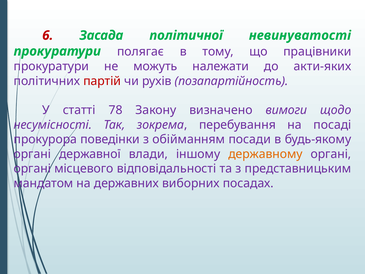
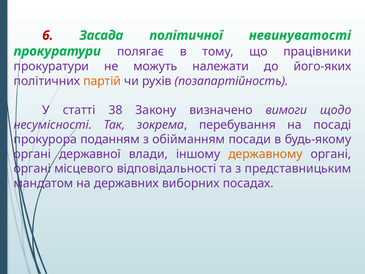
акти-яких: акти-яких -> його-яких (323, 66)
партій colour: red -> orange (102, 81)
78: 78 -> 38 (116, 110)
поведінки: поведінки -> поданням (110, 139)
